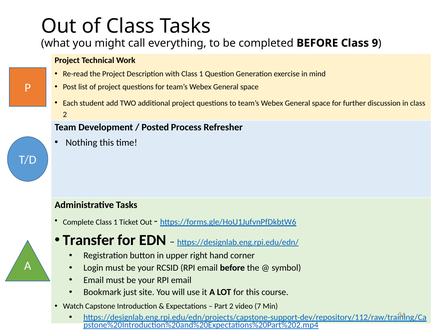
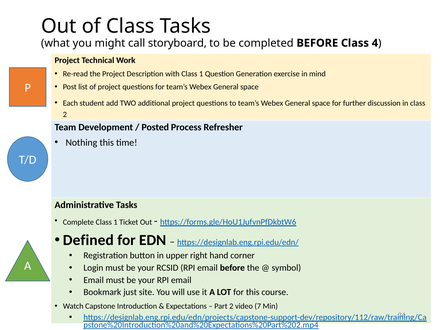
everything: everything -> storyboard (177, 43)
9: 9 -> 4 (375, 43)
Transfer: Transfer -> Defined (88, 240)
